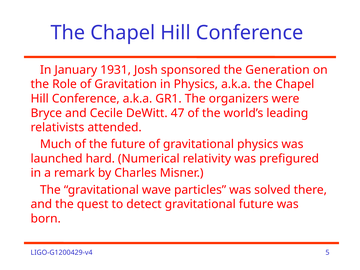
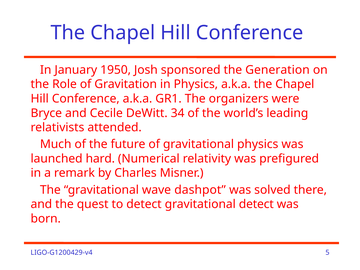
1931: 1931 -> 1950 (116, 70)
47: 47 -> 34 (178, 113)
particles: particles -> dashpot (200, 190)
gravitational future: future -> detect (256, 204)
